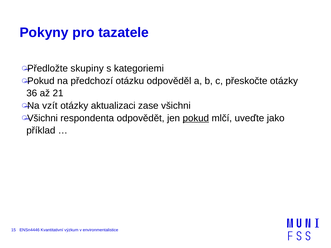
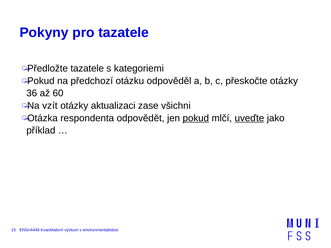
Předložte skupiny: skupiny -> tazatele (87, 69)
21: 21 -> 60 (58, 93)
Všichni: Všichni -> Otázka (42, 118)
uveďte underline: none -> present (249, 118)
